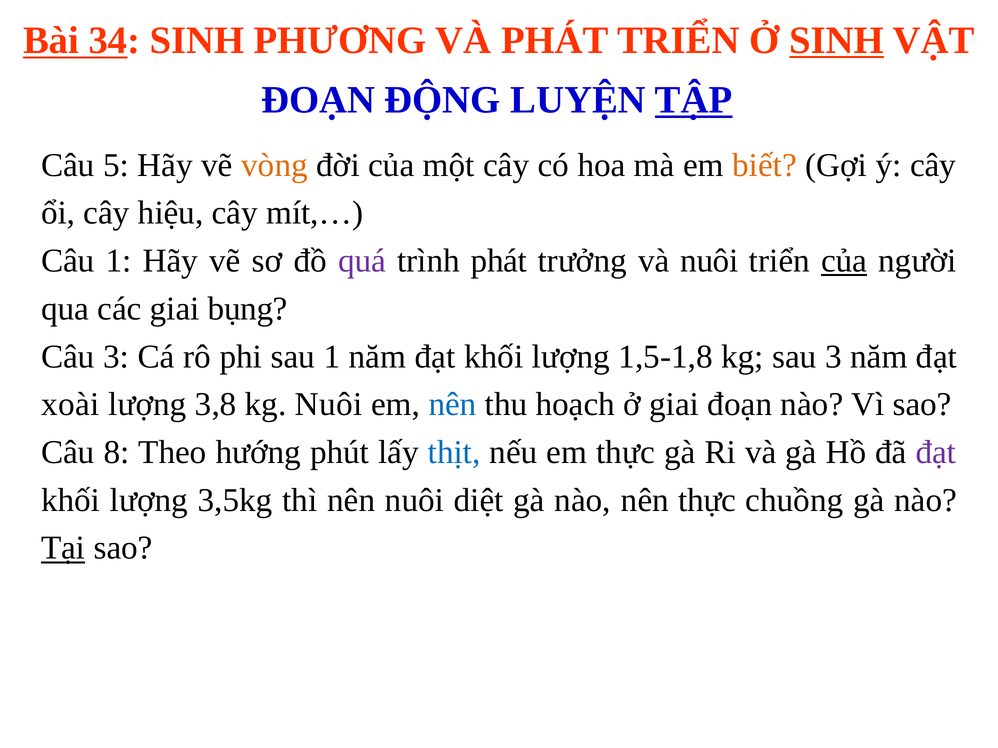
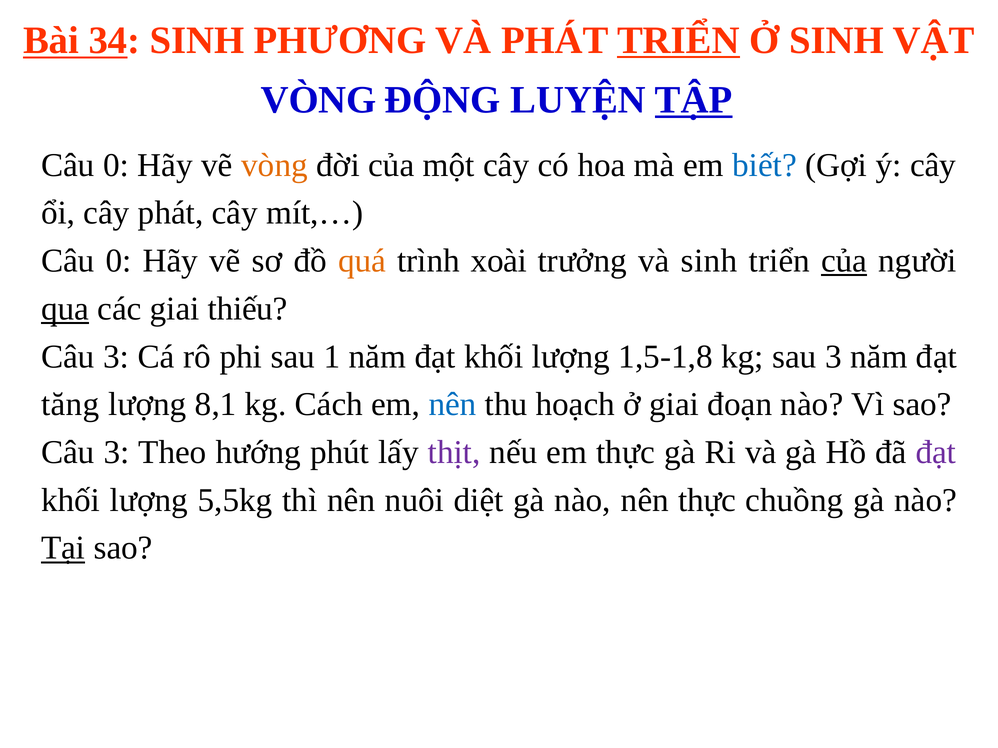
TRIỂN underline: none -> present (678, 40)
SINH underline: present -> none (837, 40)
ĐOẠN: ĐOẠN -> VÒNG (319, 100)
5: 5 -> 0 (116, 165)
biết colour: orange -> blue (765, 165)
cây hiệu: hiệu -> phát (171, 213)
1: 1 -> 0 (119, 261)
quá colour: purple -> orange (362, 261)
trình phát: phát -> xoài (499, 261)
và nuôi: nuôi -> sinh (709, 261)
qua underline: none -> present (65, 309)
bụng: bụng -> thiếu (248, 309)
xoài: xoài -> tăng (70, 405)
3,8: 3,8 -> 8,1 (216, 405)
kg Nuôi: Nuôi -> Cách (329, 405)
8: 8 -> 3 (117, 453)
thịt colour: blue -> purple (454, 453)
3,5kg: 3,5kg -> 5,5kg (235, 500)
